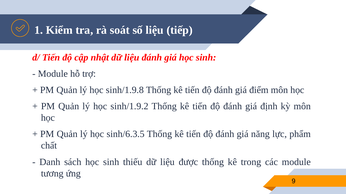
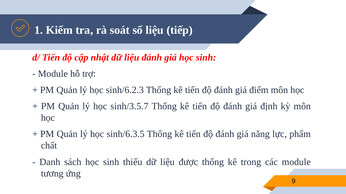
sinh/1.9.8: sinh/1.9.8 -> sinh/6.2.3 (125, 90)
sinh/1.9.2: sinh/1.9.2 -> sinh/3.5.7 (129, 107)
